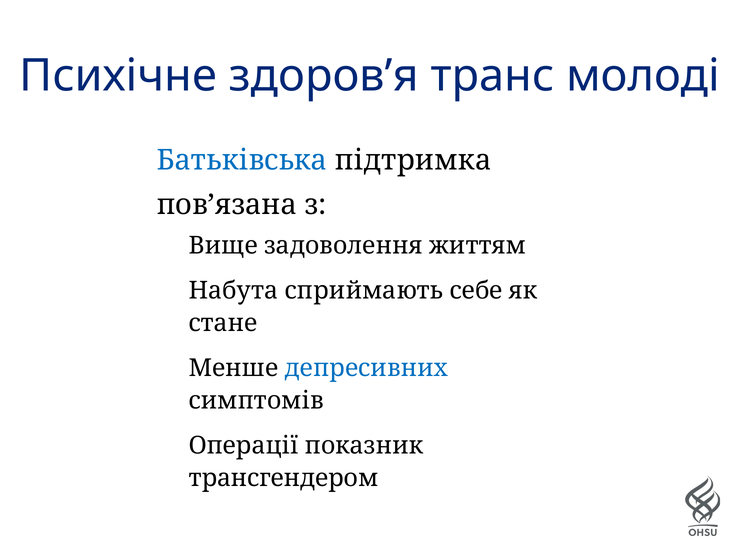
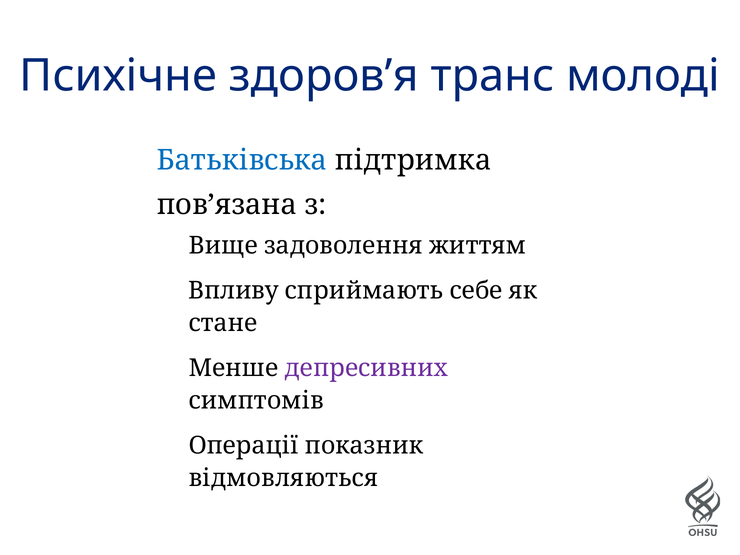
Набута: Набута -> Впливу (234, 291)
депресивних colour: blue -> purple (366, 368)
трансгендером: трансгендером -> відмовляються (283, 478)
